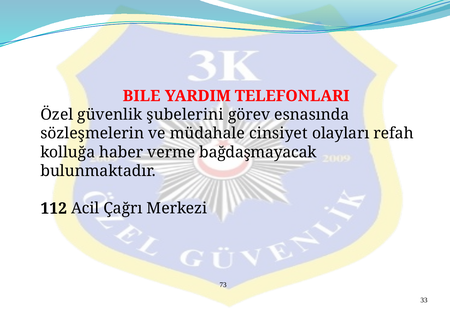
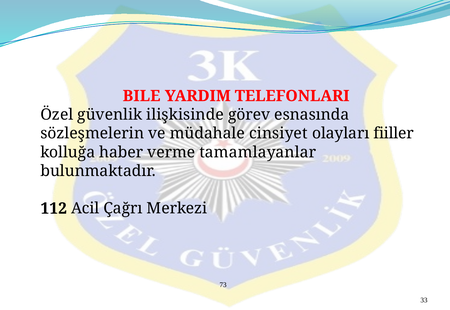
şubelerini: şubelerini -> ilişkisinde (185, 115)
refah: refah -> fiiller (394, 134)
bağdaşmayacak: bağdaşmayacak -> tamamlayanlar (258, 152)
